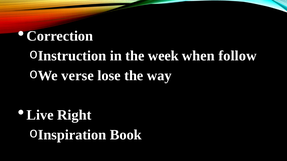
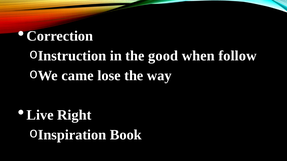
week: week -> good (163, 56)
verse: verse -> came (78, 76)
